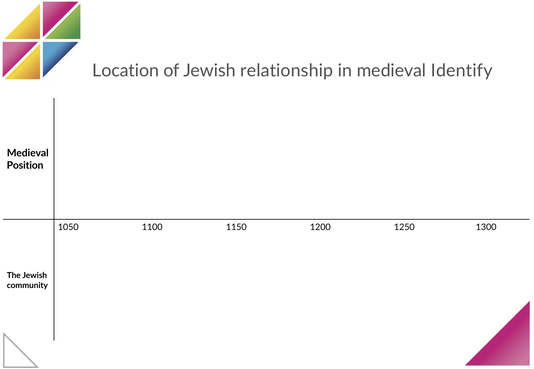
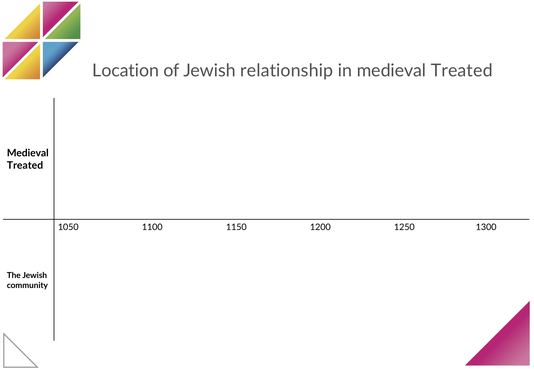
in medieval Identify: Identify -> Treated (462, 71)
Position: Position -> Treated (25, 166)
